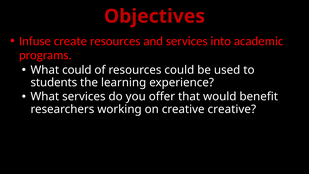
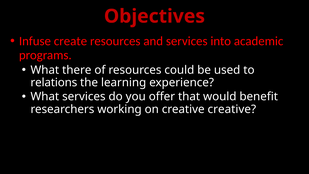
What could: could -> there (77, 70)
students: students -> relations (54, 82)
